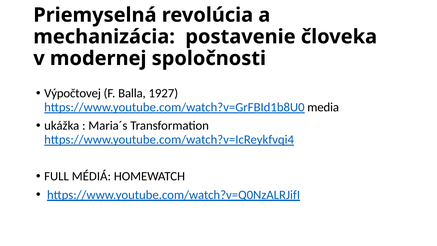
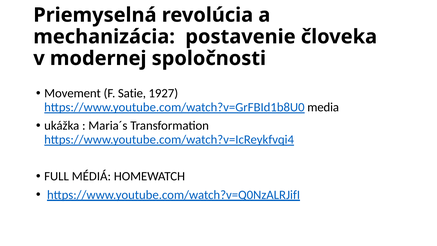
Výpočtovej: Výpočtovej -> Movement (73, 93)
Balla: Balla -> Satie (132, 93)
